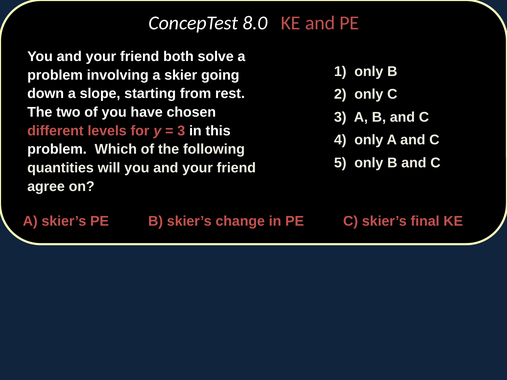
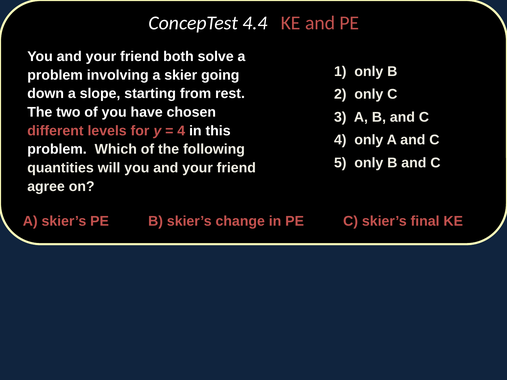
8.0: 8.0 -> 4.4 (255, 23)
3: 3 -> 4 (181, 131)
